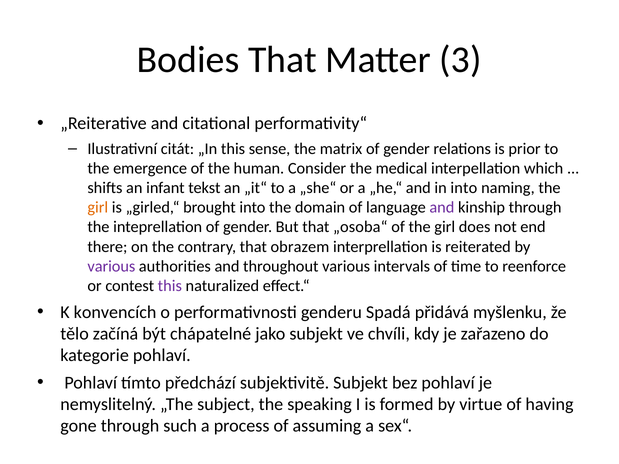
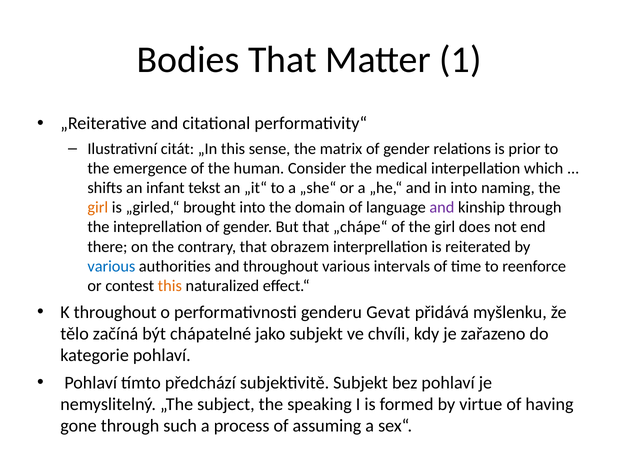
3: 3 -> 1 (461, 60)
„osoba“: „osoba“ -> „chápe“ (360, 227)
various colour: purple -> blue (111, 266)
this colour: purple -> orange (170, 286)
K konvencích: konvencích -> throughout (115, 312)
Spadá: Spadá -> Gevat (388, 312)
